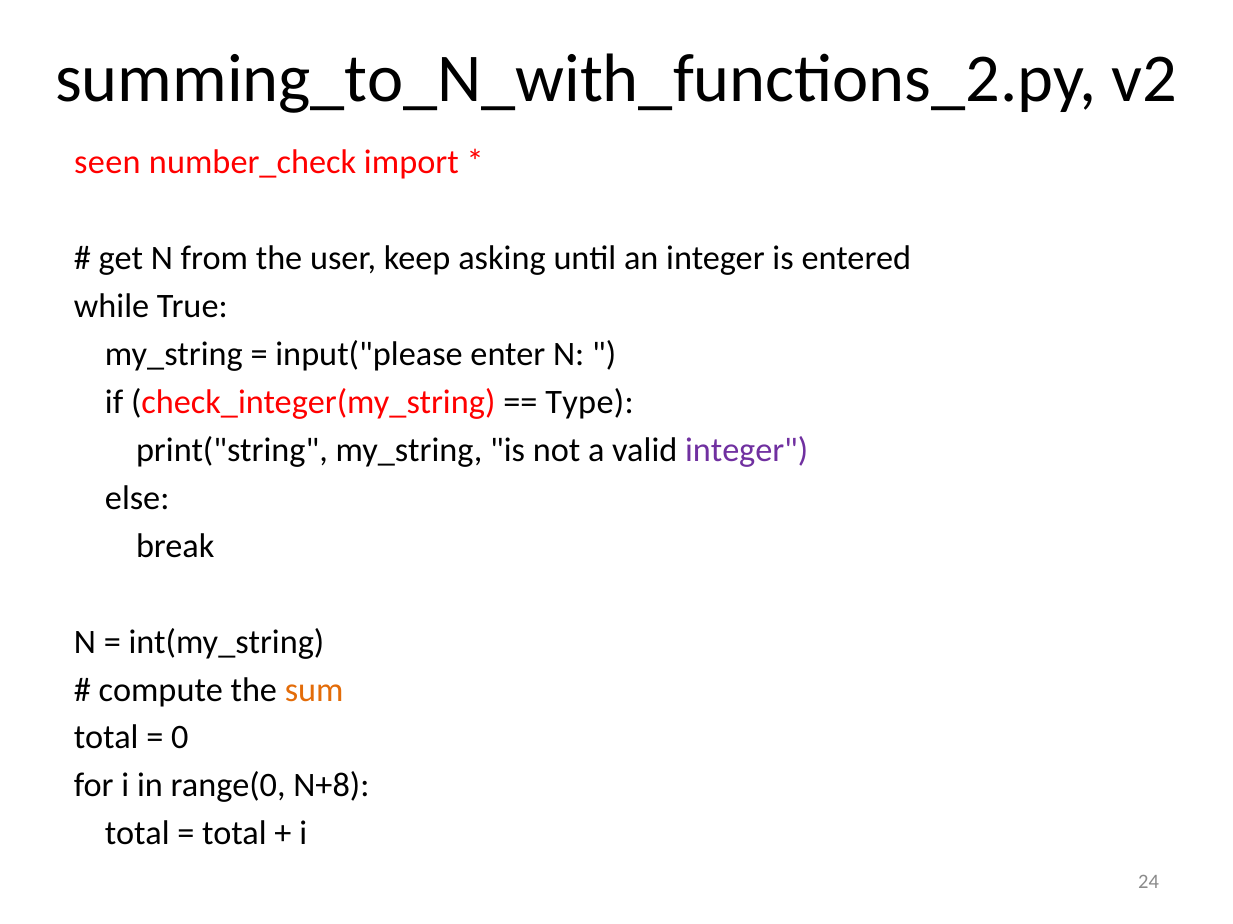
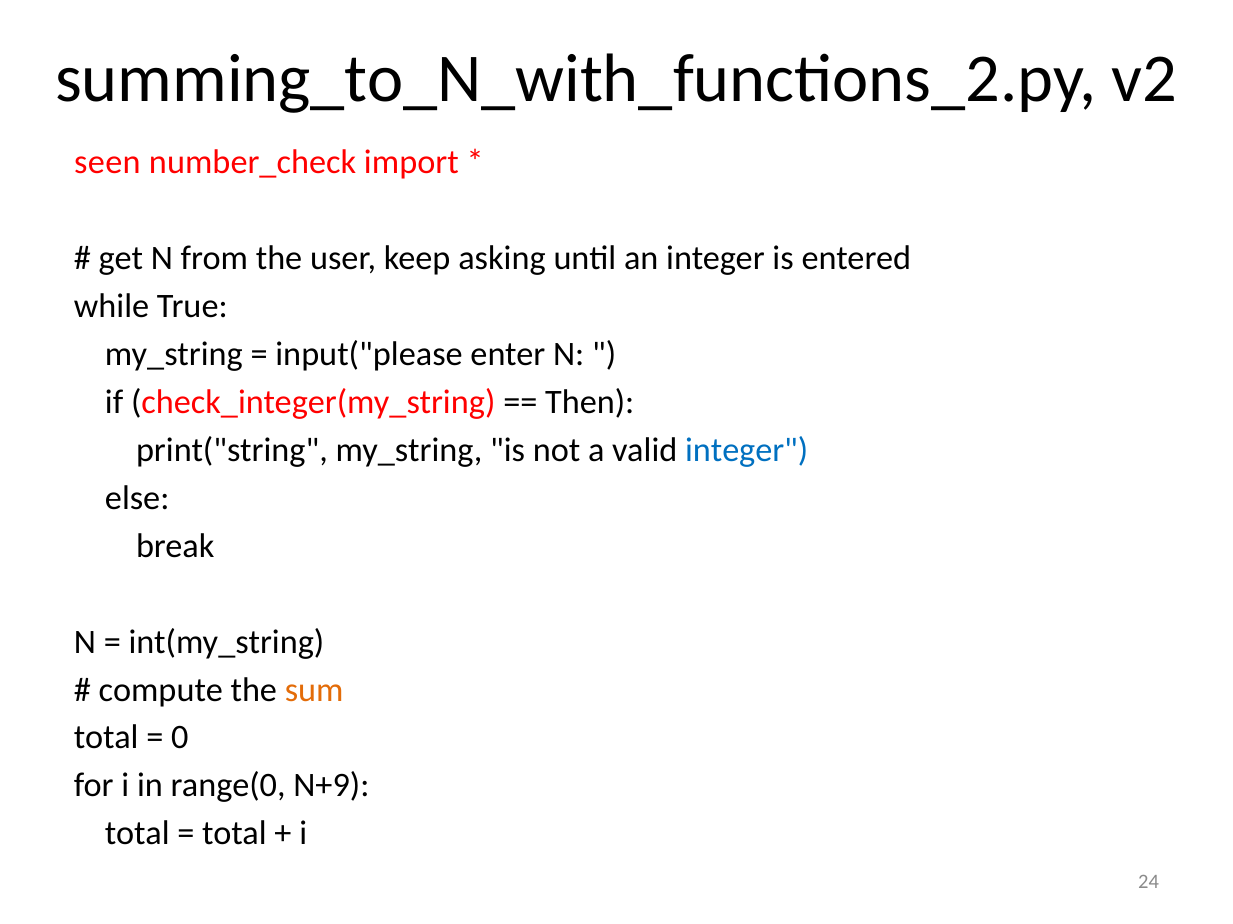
Type: Type -> Then (590, 403)
integer colour: purple -> blue (747, 450)
N+8: N+8 -> N+9 (331, 786)
